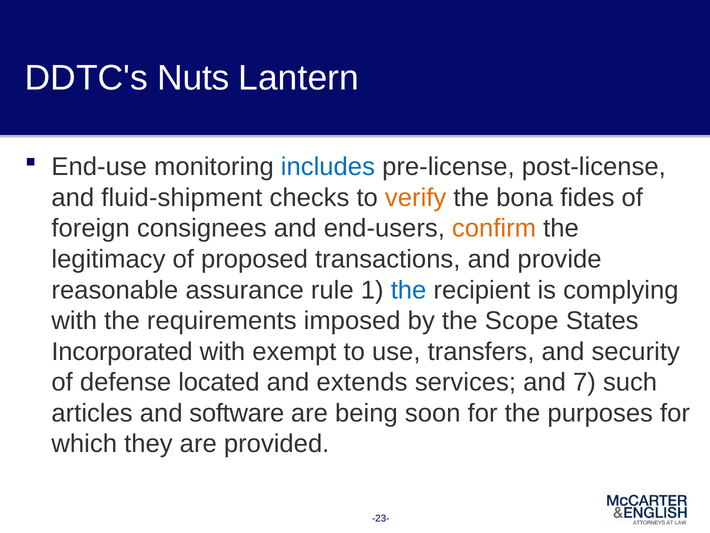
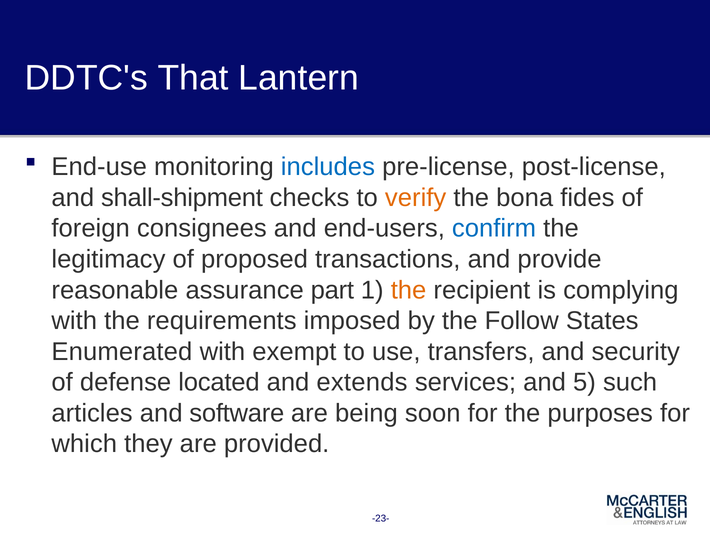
Nuts: Nuts -> That (193, 78)
fluid-shipment: fluid-shipment -> shall-shipment (182, 198)
confirm colour: orange -> blue (494, 228)
rule: rule -> part (332, 290)
the colour: blue -> orange (409, 290)
Scope: Scope -> Follow (522, 321)
Incorporated: Incorporated -> Enumerated (122, 351)
7: 7 -> 5 (585, 382)
